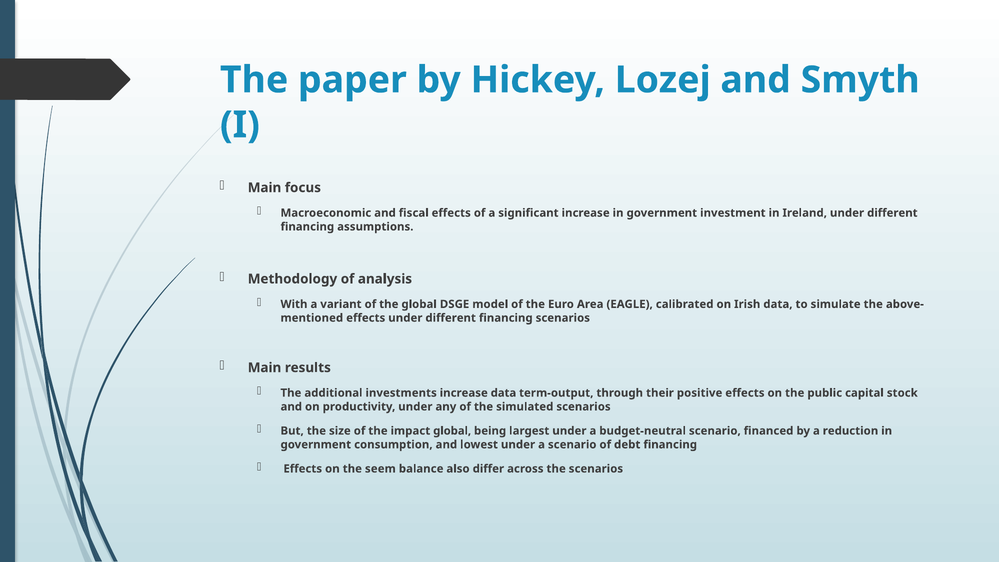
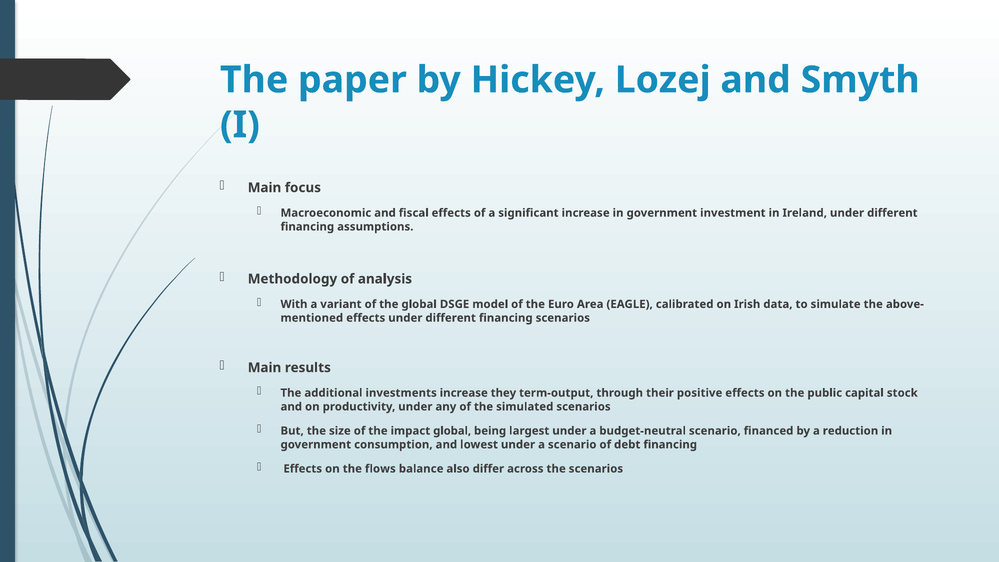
increase data: data -> they (503, 393)
seem: seem -> flows (380, 469)
